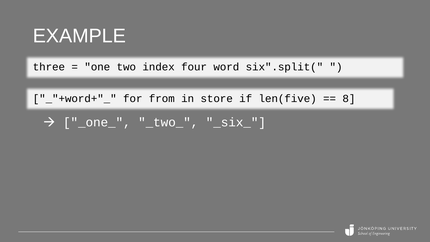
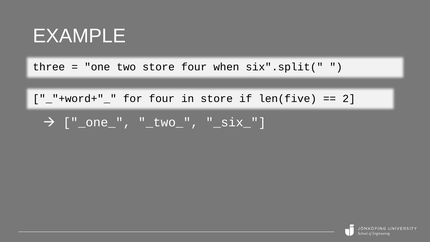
two index: index -> store (159, 67)
word: word -> when (226, 67)
for from: from -> four (162, 98)
8: 8 -> 2 (349, 98)
